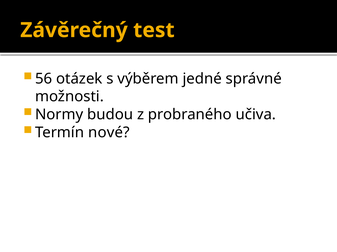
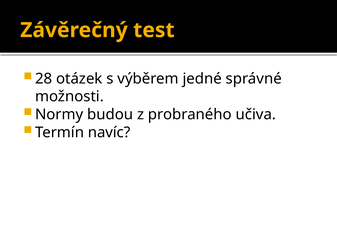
56: 56 -> 28 (44, 79)
nové: nové -> navíc (109, 133)
